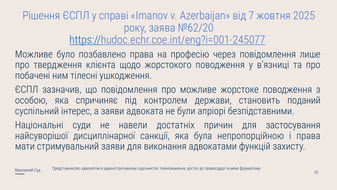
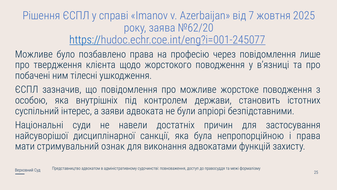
спричиняє: спричиняє -> внутрішніх (97, 100)
поданий: поданий -> істотних (304, 100)
стримувальний заяви: заяви -> ознак (113, 146)
